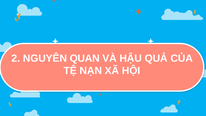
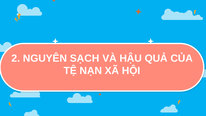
QUAN: QUAN -> SẠCH (85, 58)
